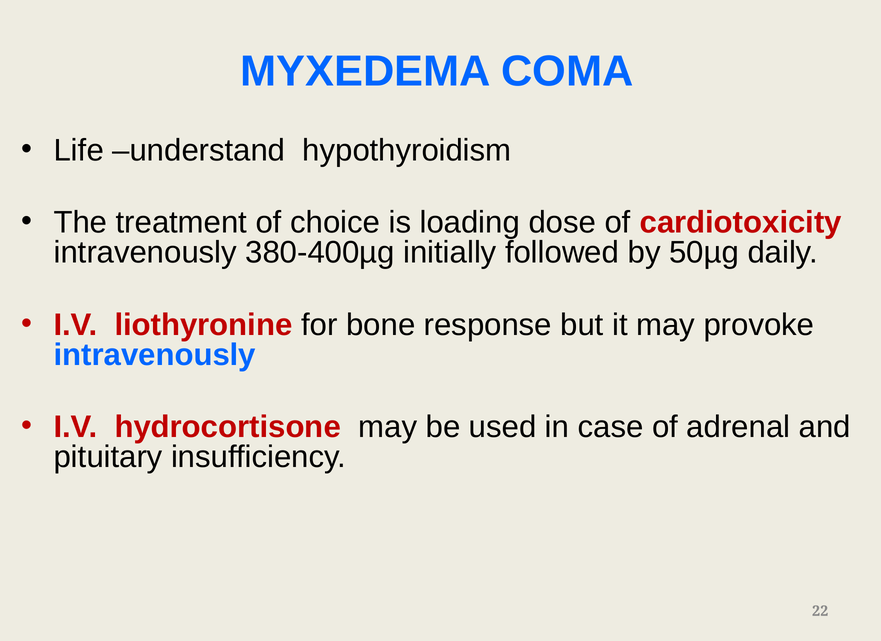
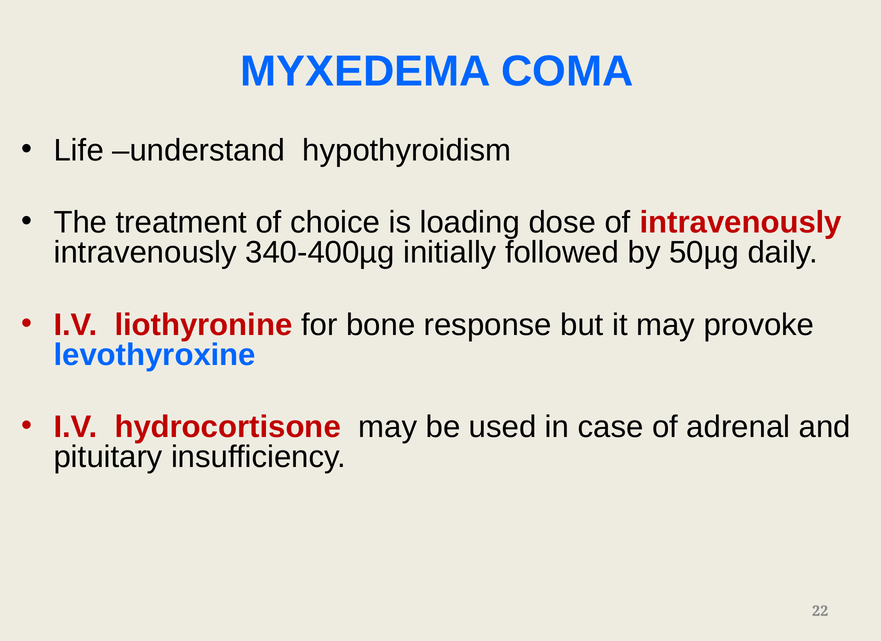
of cardiotoxicity: cardiotoxicity -> intravenously (741, 223)
380-400µg: 380-400µg -> 340-400µg (320, 252)
intravenously: intravenously -> levothyroxine (155, 355)
